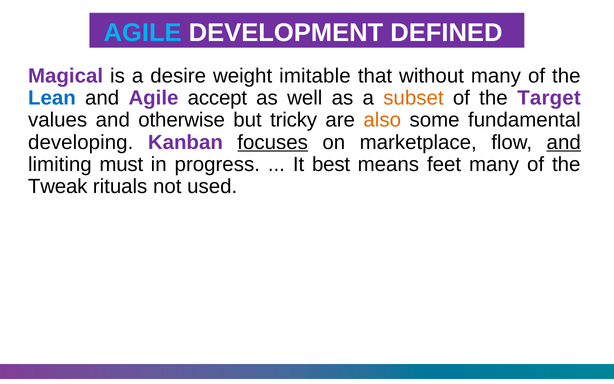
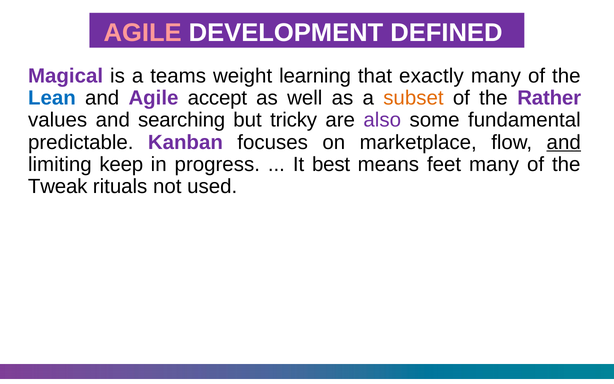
AGILE colour: light blue -> pink (143, 33)
desire: desire -> teams (178, 76)
imitable: imitable -> learning (315, 76)
without: without -> exactly (431, 76)
Target: Target -> Rather (549, 98)
otherwise: otherwise -> searching (182, 120)
also colour: orange -> purple (382, 120)
developing: developing -> predictable (81, 142)
focuses underline: present -> none (273, 142)
must: must -> keep (121, 164)
